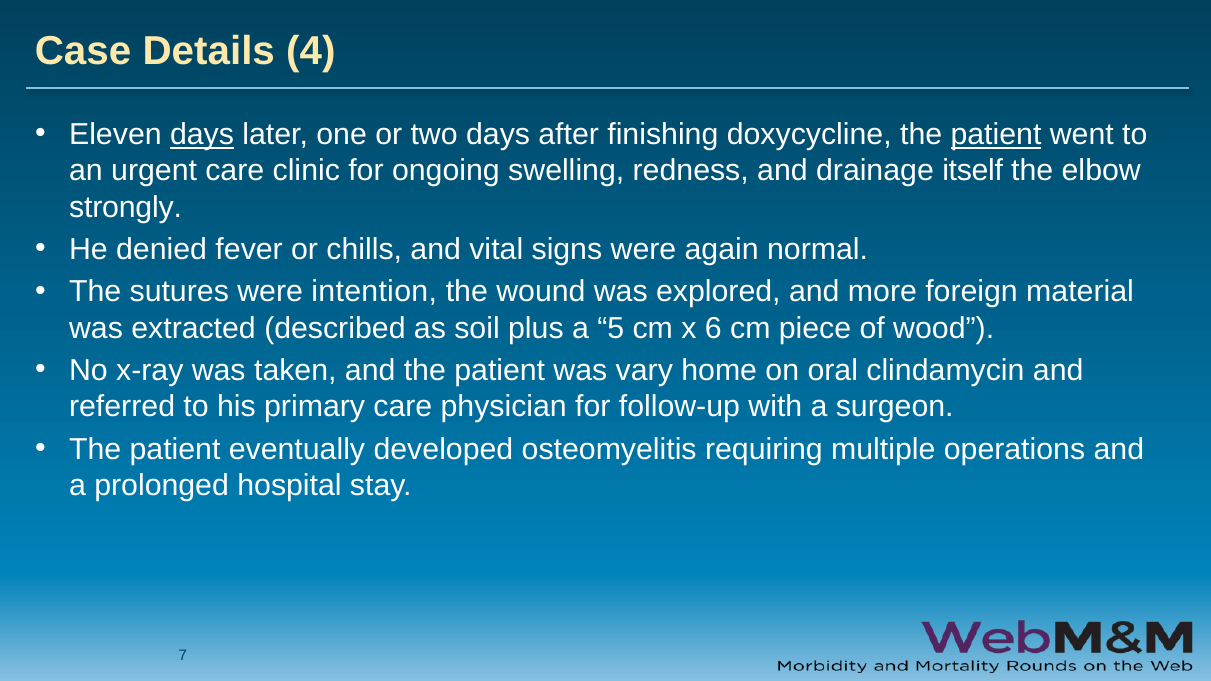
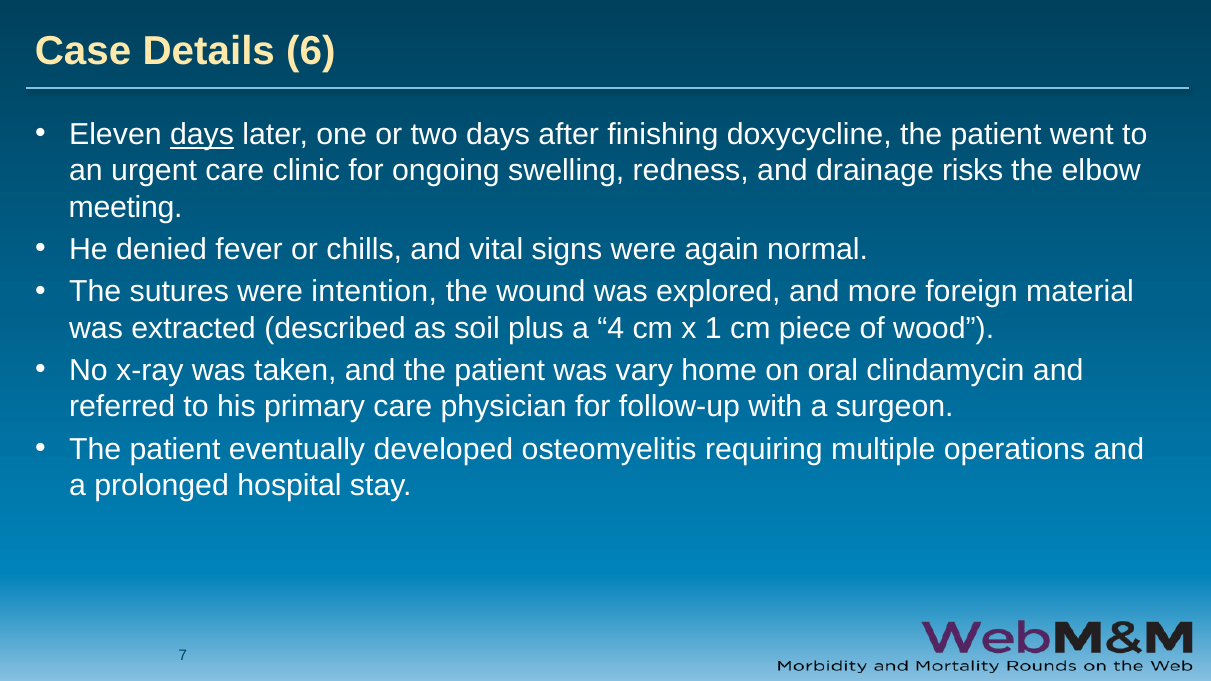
4: 4 -> 6 (311, 51)
patient underline: present -> none (996, 135)
itself: itself -> risks (973, 171)
strongly: strongly -> meeting (126, 207)
5: 5 -> 4 (611, 328)
6: 6 -> 1 (713, 328)
